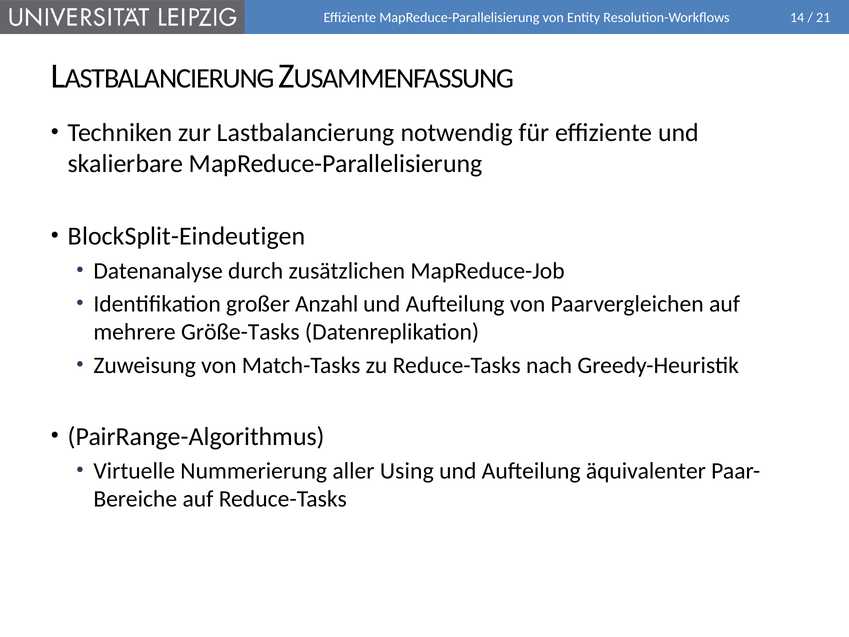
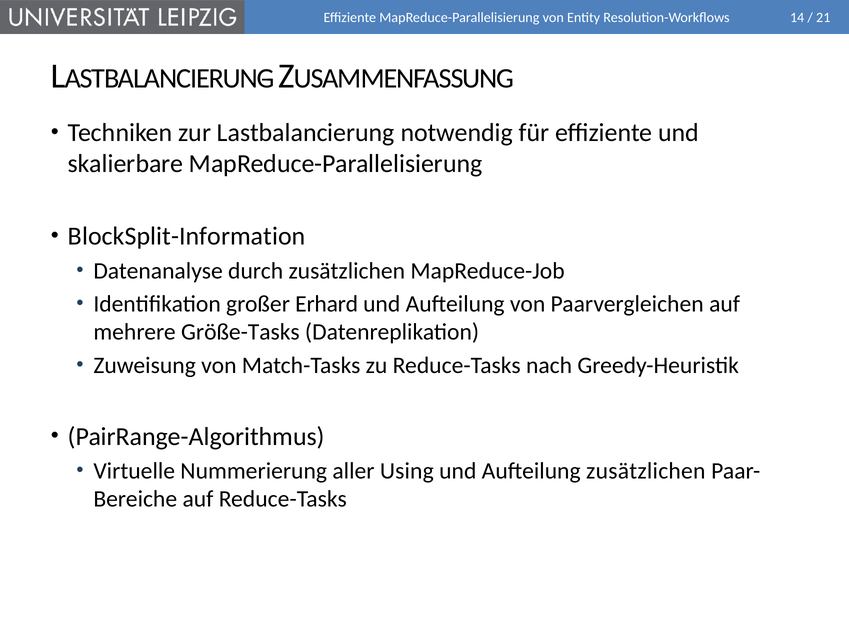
BlockSplit-Eindeutigen: BlockSplit-Eindeutigen -> BlockSplit-Information (187, 236)
Anzahl: Anzahl -> Erhard (327, 304)
Aufteilung äquivalenter: äquivalenter -> zusätzlichen (646, 471)
